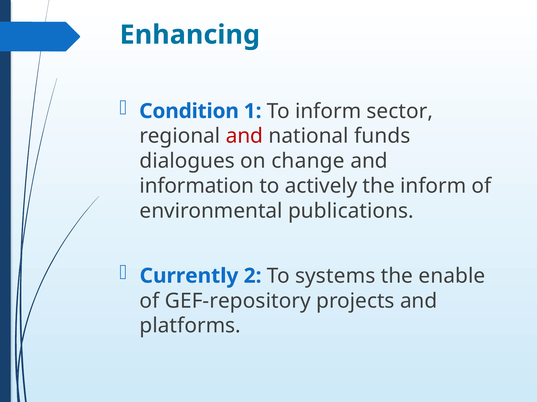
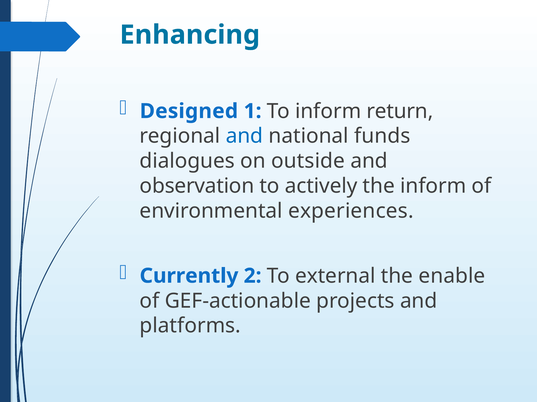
Condition: Condition -> Designed (189, 111)
sector: sector -> return (400, 111)
and colour: red -> blue (244, 136)
change: change -> outside (308, 161)
information: information -> observation (197, 186)
publications: publications -> experiences (351, 211)
systems: systems -> external (335, 276)
GEF-repository: GEF-repository -> GEF-actionable (238, 301)
